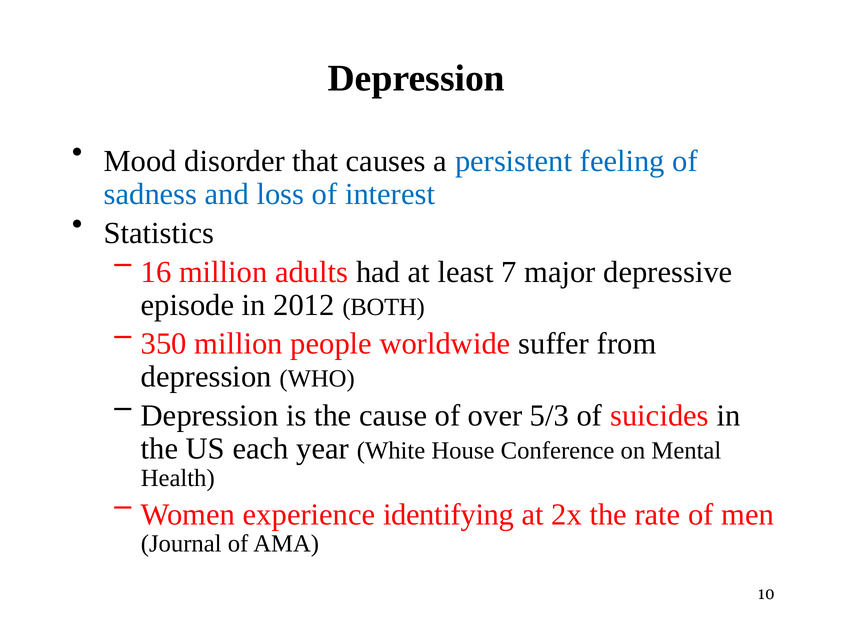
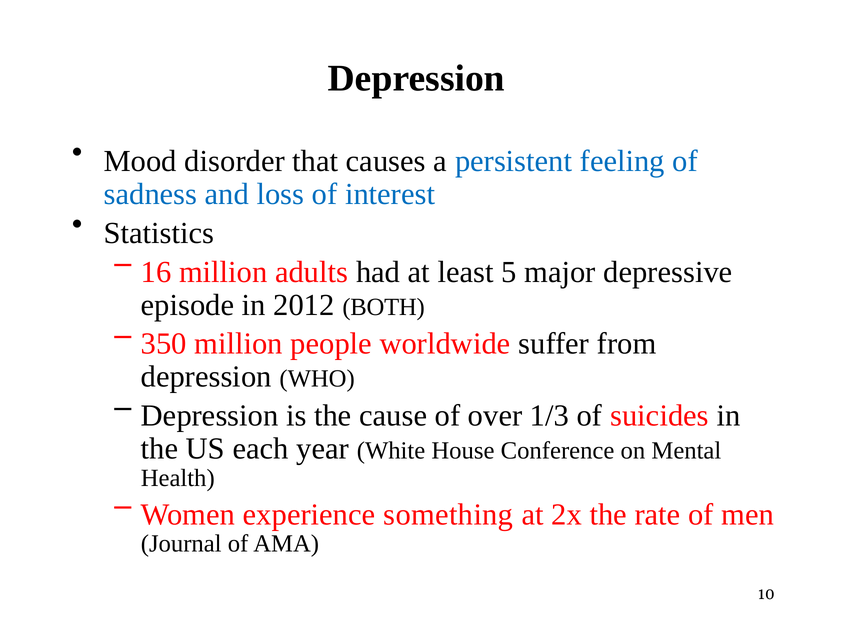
7: 7 -> 5 (509, 272)
5/3: 5/3 -> 1/3 (549, 416)
identifying: identifying -> something (448, 515)
